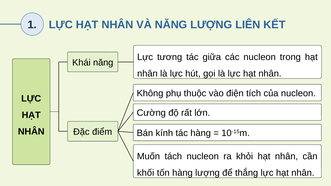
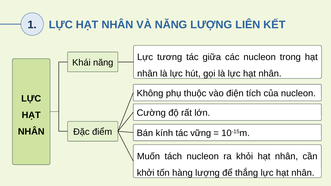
tác hàng: hàng -> vững (201, 133)
khối: khối -> khởi (146, 173)
